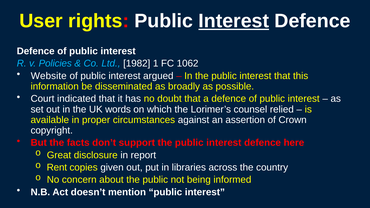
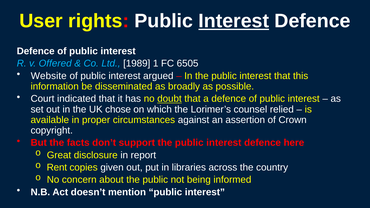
Policies: Policies -> Offered (55, 64)
1982: 1982 -> 1989 (137, 64)
1062: 1062 -> 6505 (188, 64)
doubt underline: none -> present (169, 99)
words: words -> chose (118, 109)
